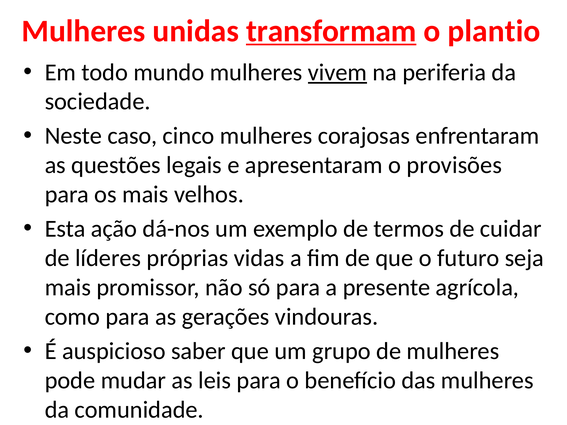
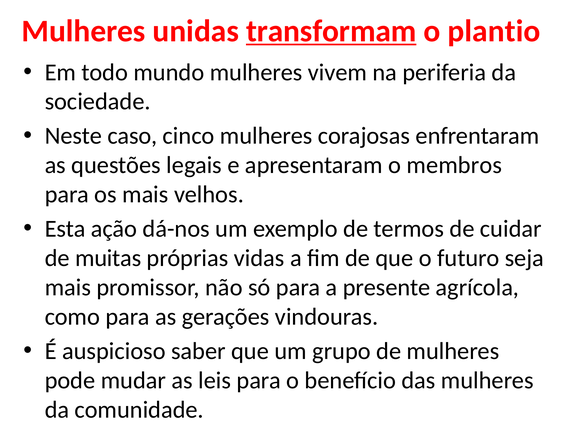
vivem underline: present -> none (337, 72)
provisões: provisões -> membros (454, 165)
líderes: líderes -> muitas (108, 258)
